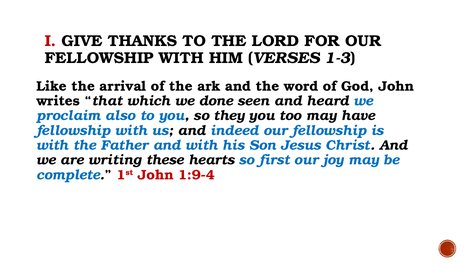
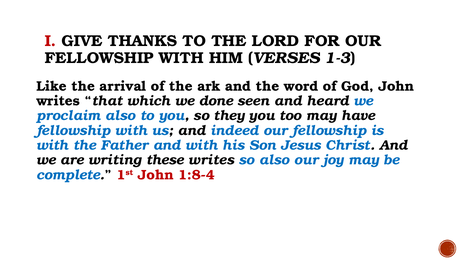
these hearts: hearts -> writes (211, 160)
so first: first -> also (274, 160)
1:9-4: 1:9-4 -> 1:8-4 (197, 175)
